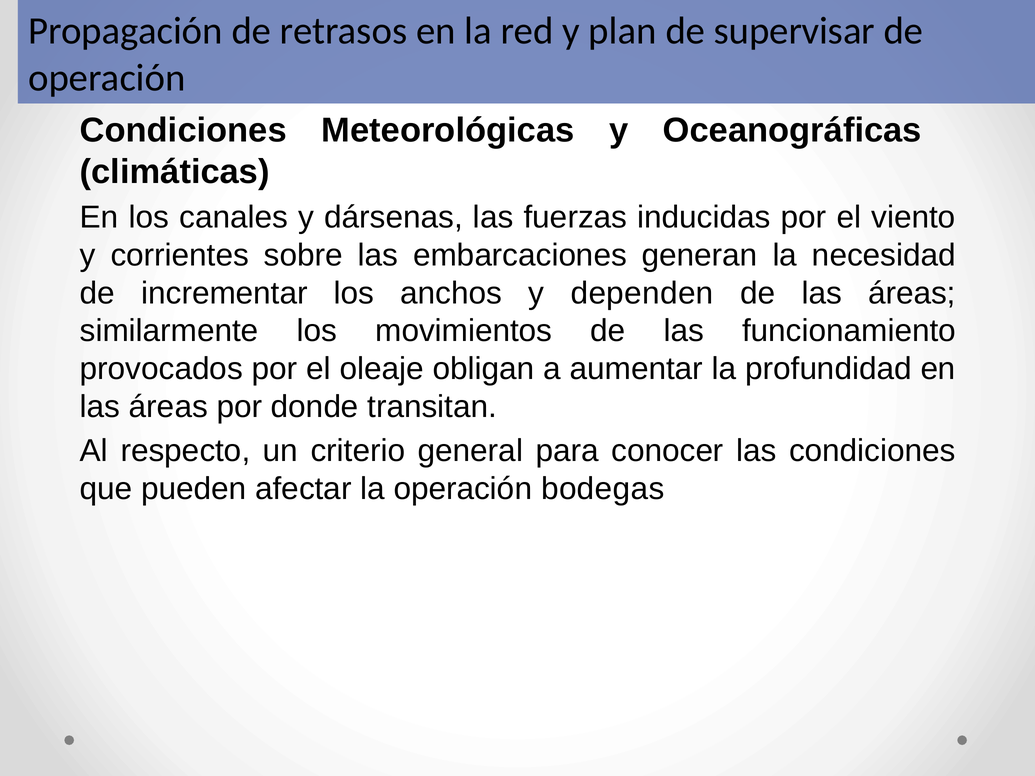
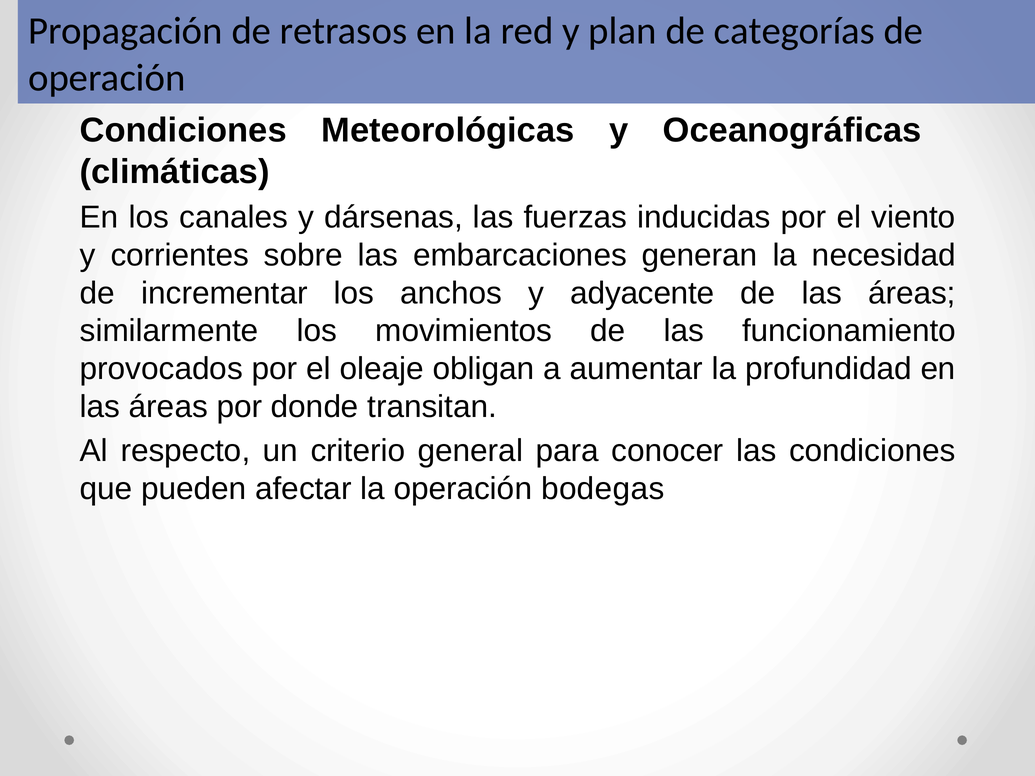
supervisar: supervisar -> categorías (794, 31)
dependen: dependen -> adyacente (642, 293)
